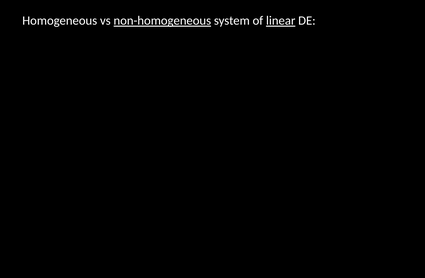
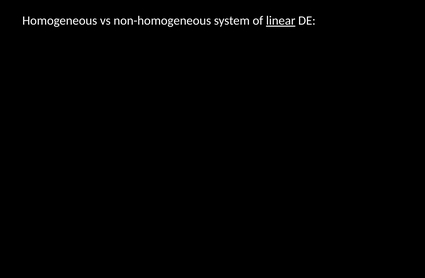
non-homogeneous underline: present -> none (162, 21)
